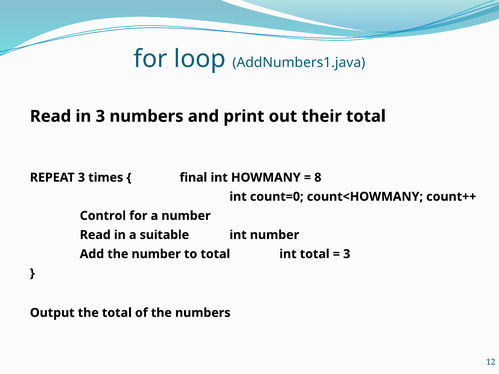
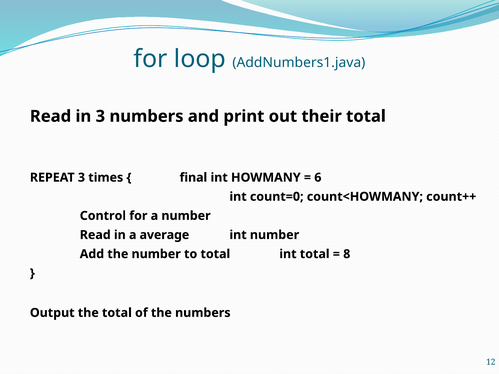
8: 8 -> 6 (318, 178)
suitable: suitable -> average (164, 235)
3: 3 -> 8 (347, 254)
